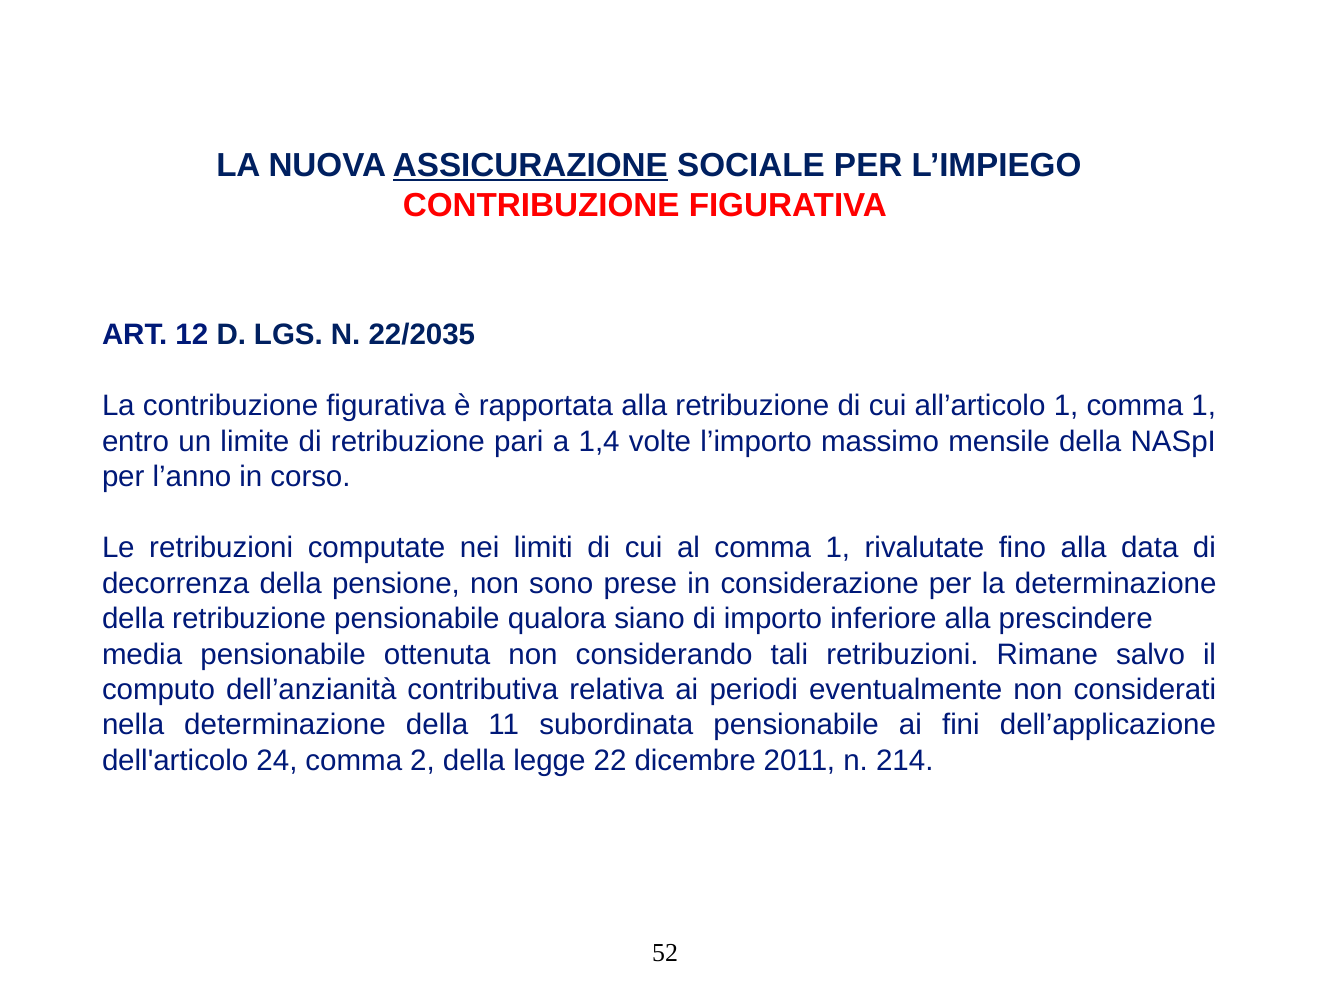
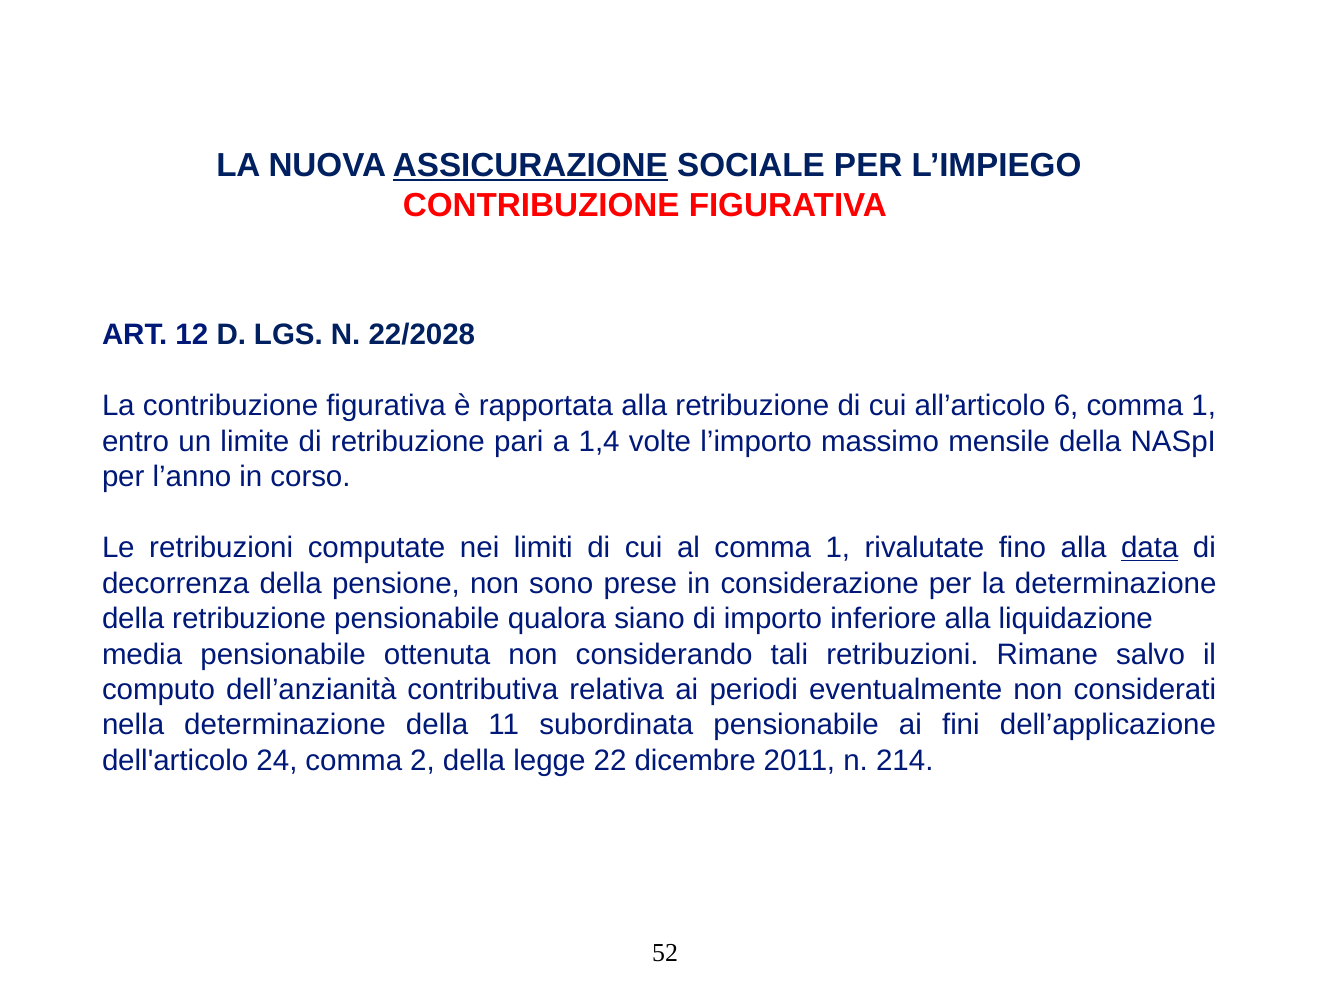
22/2035: 22/2035 -> 22/2028 (422, 335)
all’articolo 1: 1 -> 6 (1066, 406)
data underline: none -> present (1150, 548)
prescindere: prescindere -> liquidazione (1076, 618)
